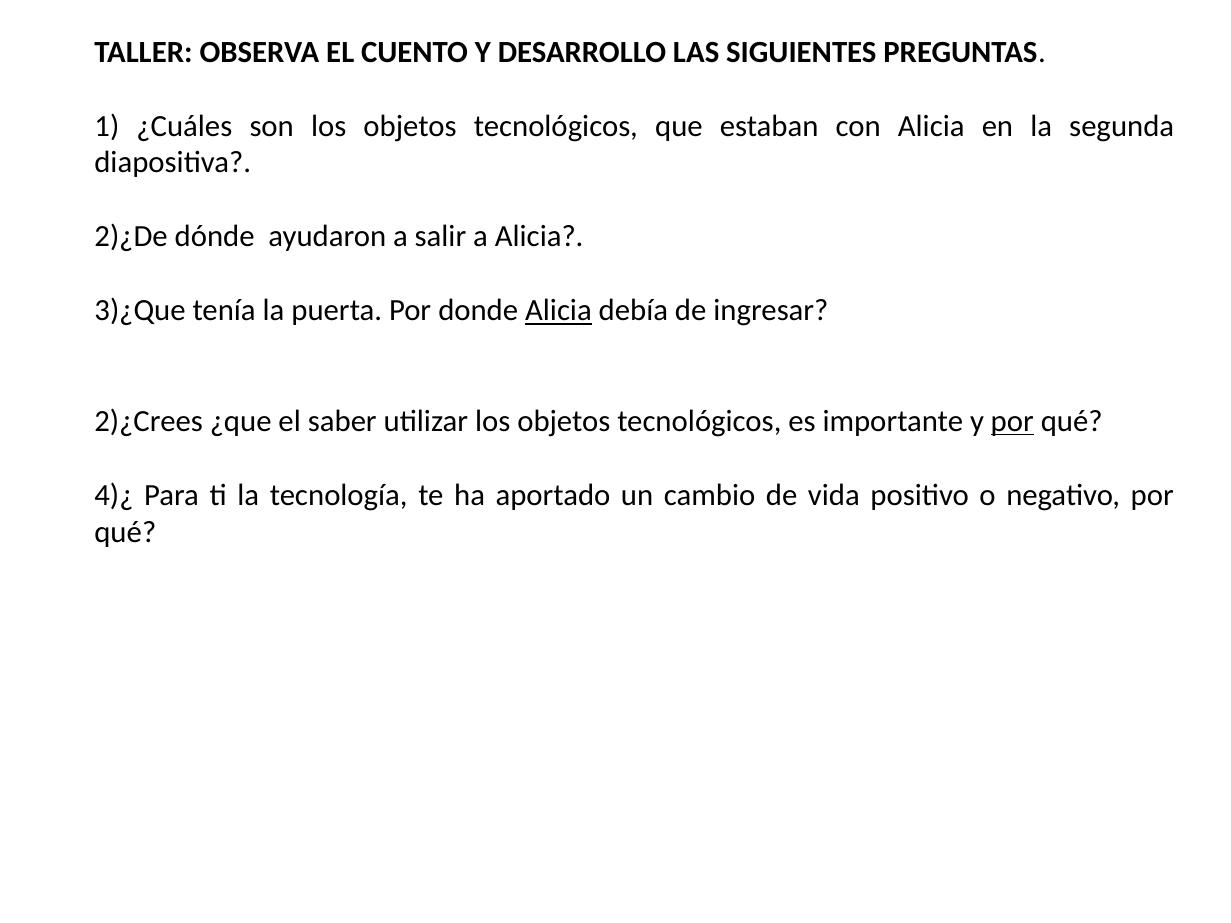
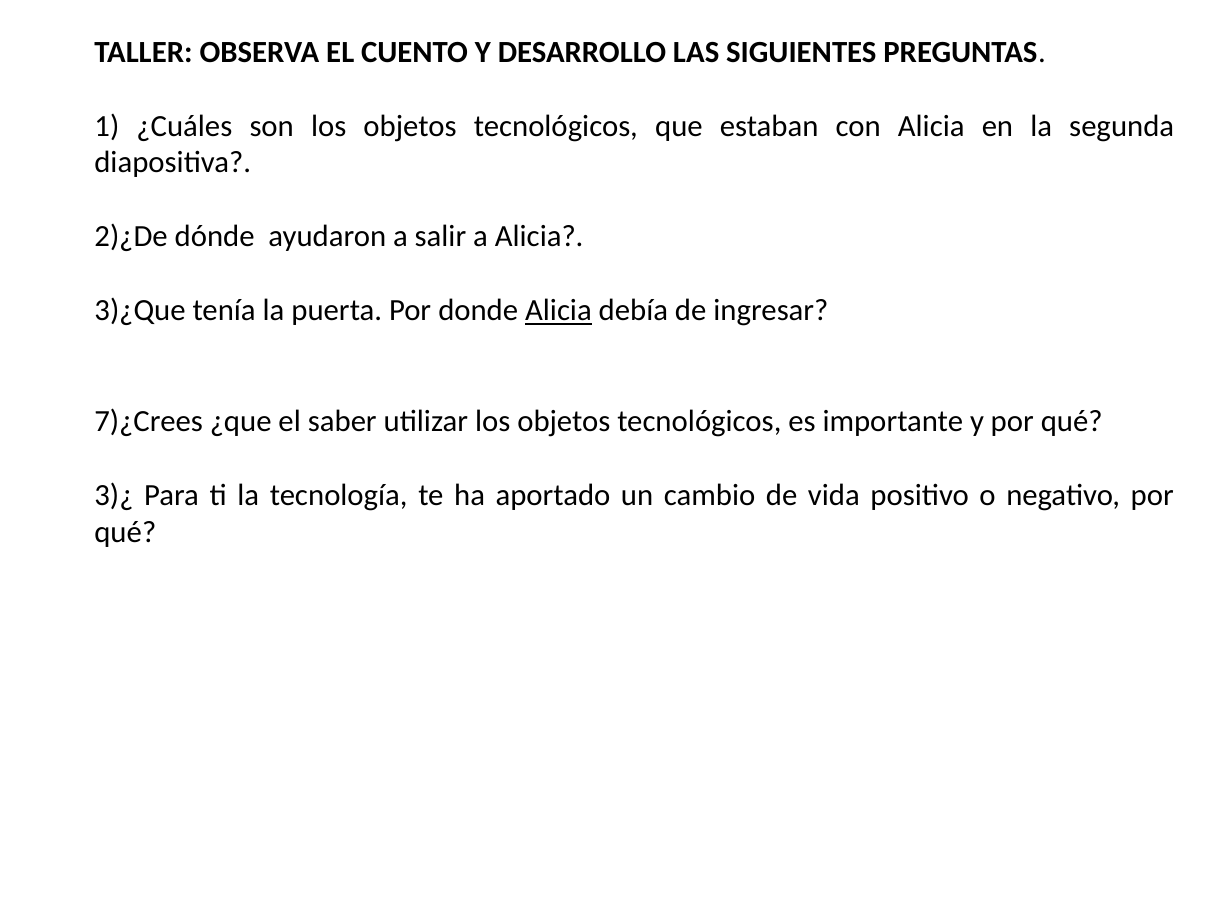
2)¿Crees: 2)¿Crees -> 7)¿Crees (149, 421)
por underline: present -> none (1012, 421)
4)¿: 4)¿ -> 3)¿ (114, 495)
